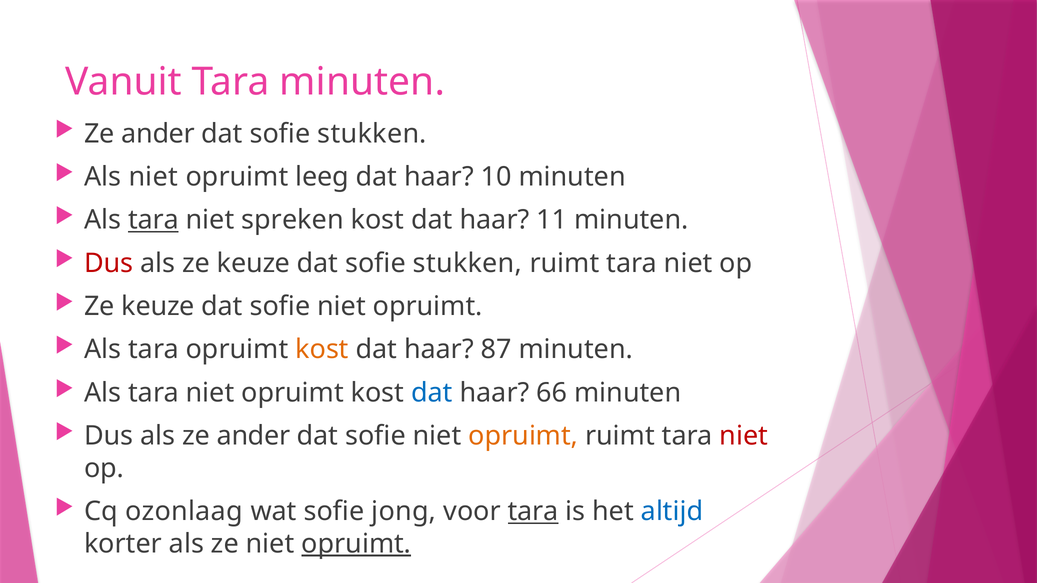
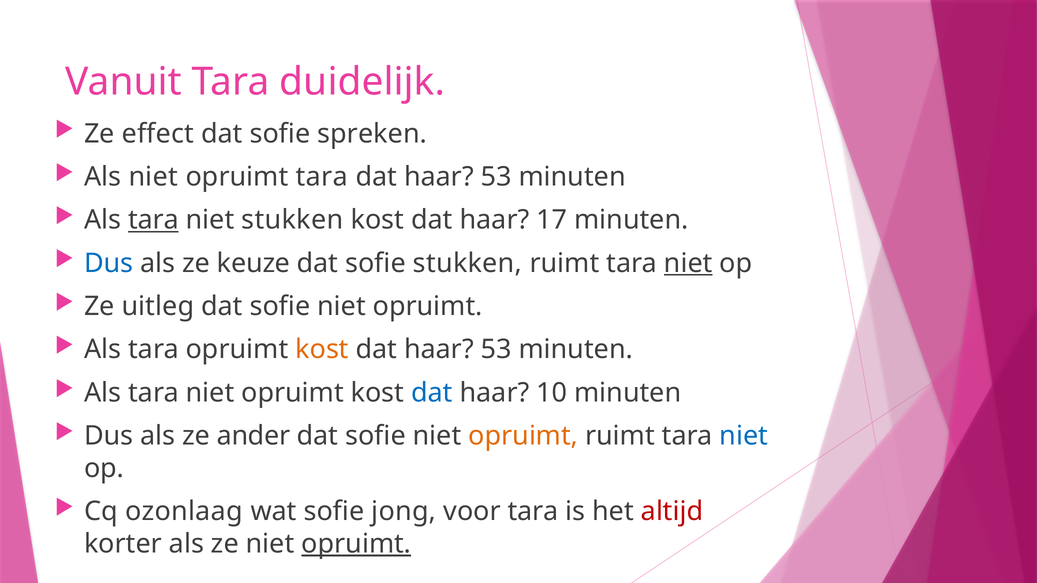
Tara minuten: minuten -> duidelijk (362, 82)
ander: ander -> effect (158, 134)
stukken: stukken -> spreken (372, 134)
opruimt leeg: leeg -> tara (322, 177)
10: 10 -> 53 (496, 177)
niet spreken: spreken -> stukken (292, 220)
11: 11 -> 17 (552, 220)
Dus colour: red -> blue (109, 263)
niet underline: none -> present (688, 263)
keuze: keuze -> uitleg (158, 307)
87: 87 -> 53 (496, 350)
66: 66 -> 10 (552, 393)
niet colour: red -> blue (744, 436)
tara underline: present -> none (533, 512)
altijd colour: blue -> red (672, 512)
